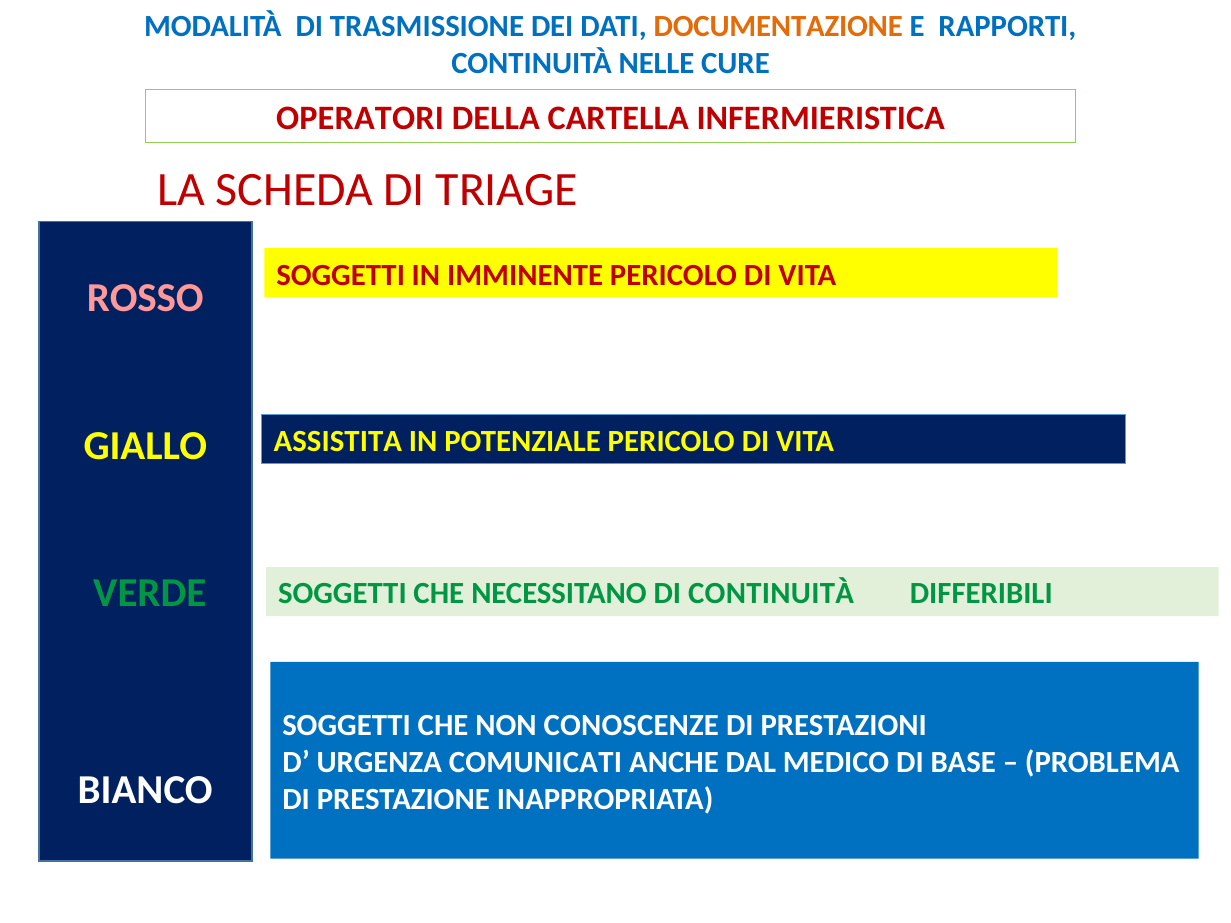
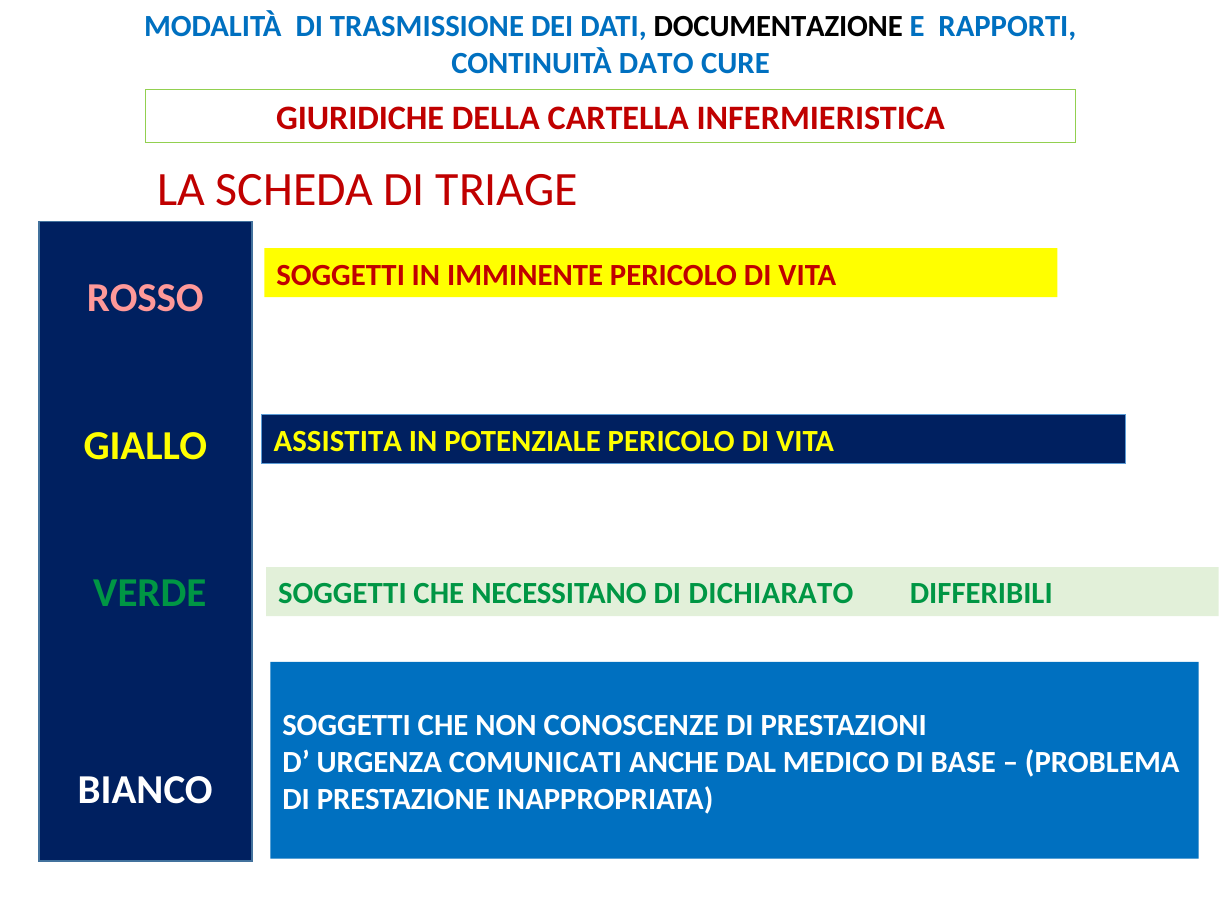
DOCUMENTAZIONE colour: orange -> black (778, 27)
NELLE: NELLE -> DATO (656, 64)
OPERATORI: OPERATORI -> GIURIDICHE (360, 119)
DI CONTINUITÀ: CONTINUITÀ -> DICHIARATO (771, 594)
